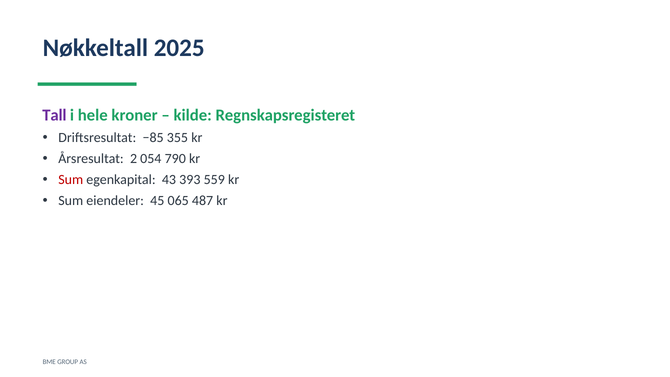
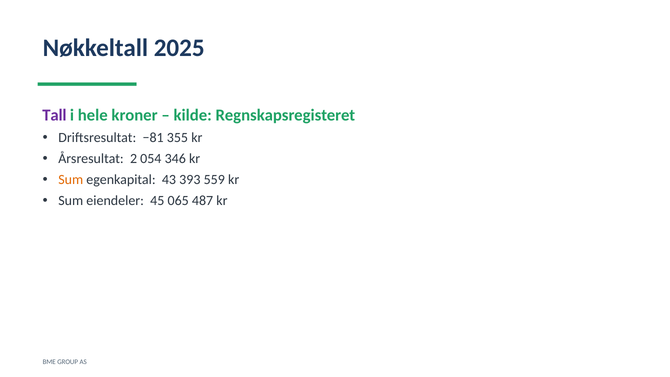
−85: −85 -> −81 (153, 138)
790: 790 -> 346 (175, 159)
Sum colour: red -> orange (71, 180)
